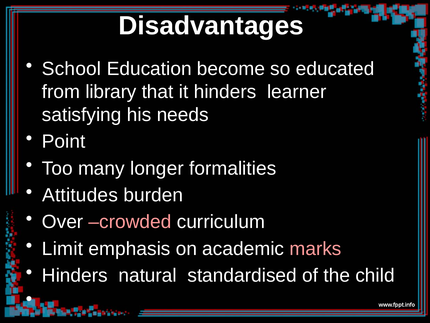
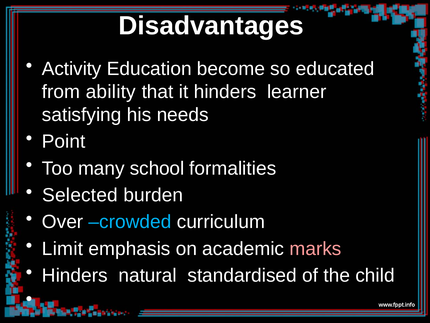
School: School -> Activity (72, 69)
library: library -> ability (111, 92)
longer: longer -> school (157, 168)
Attitudes: Attitudes -> Selected (80, 195)
crowded colour: pink -> light blue (130, 222)
